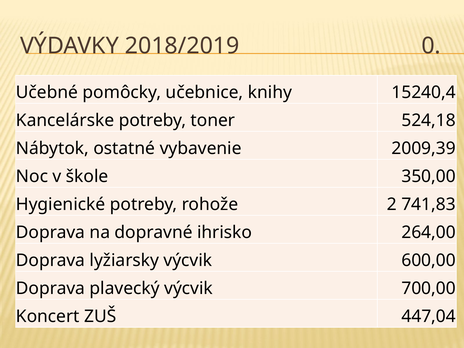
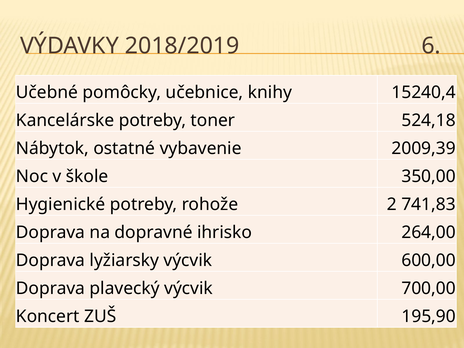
0: 0 -> 6 (431, 46)
447,04: 447,04 -> 195,90 (429, 317)
